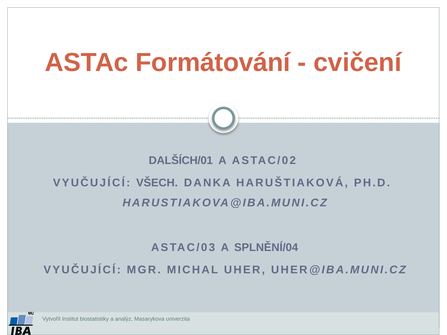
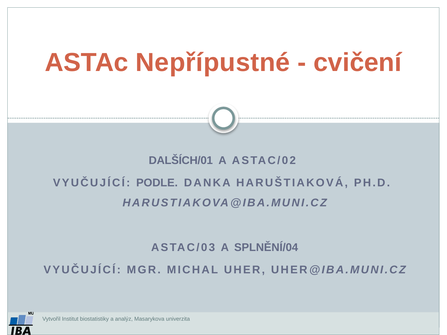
Formátování: Formátování -> Nepřípustné (213, 62)
VŠECH: VŠECH -> PODLE (157, 183)
